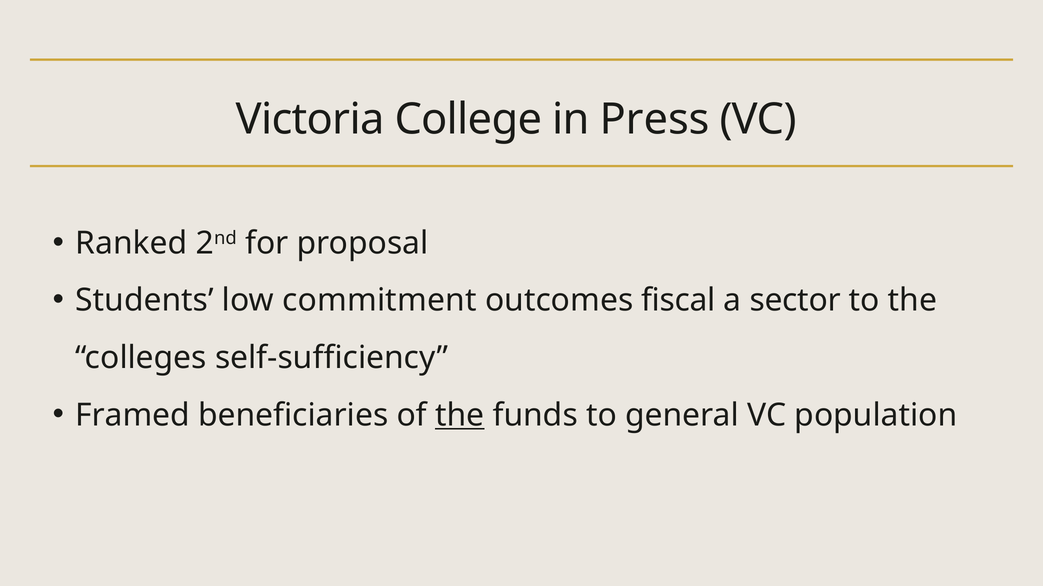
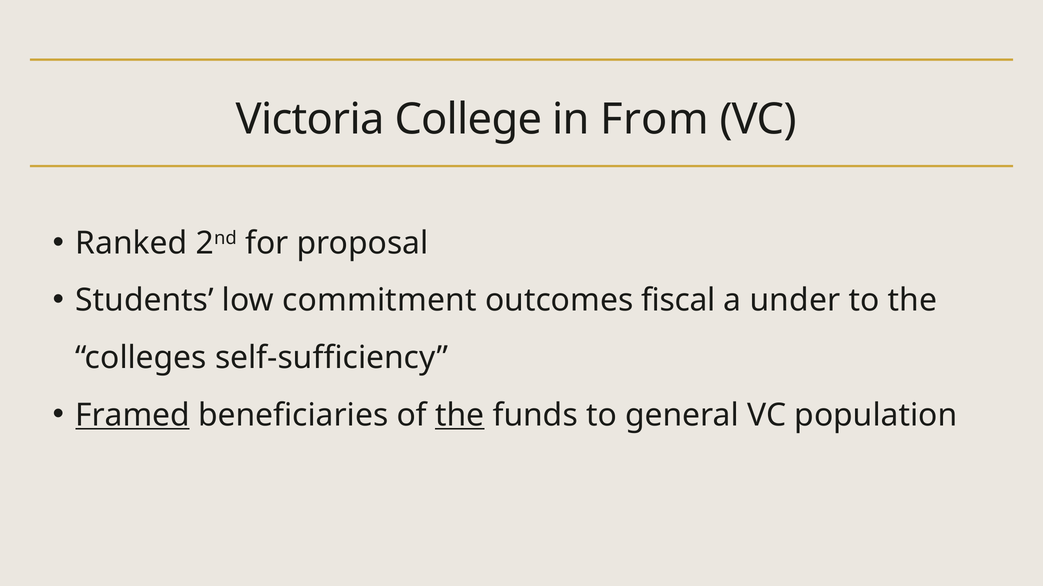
Press: Press -> From (654, 119)
sector: sector -> under (795, 301)
Framed underline: none -> present (133, 416)
